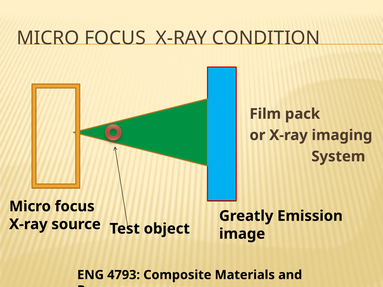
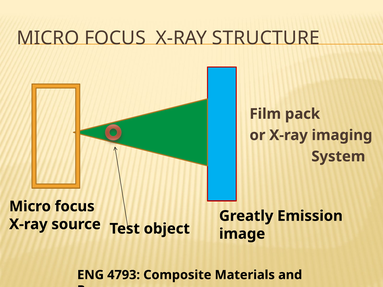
CONDITION: CONDITION -> STRUCTURE (266, 38)
